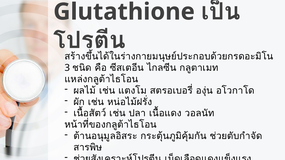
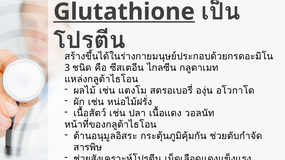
Glutathione underline: none -> present (124, 12)
